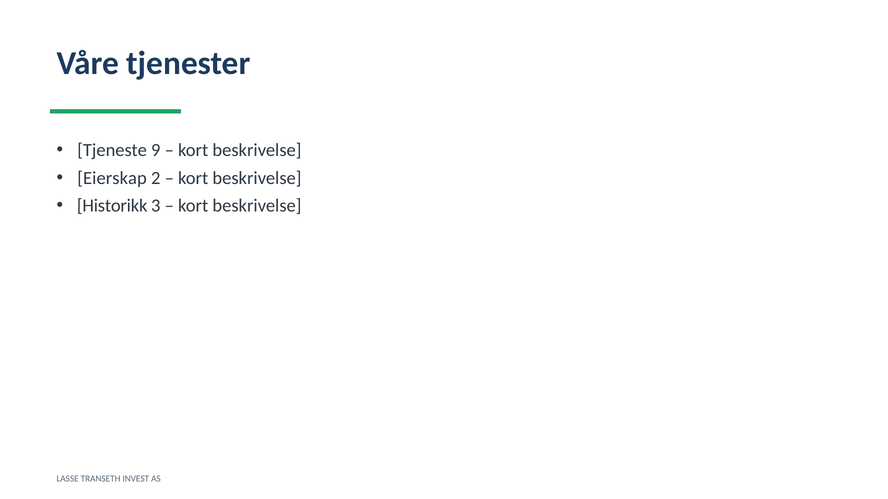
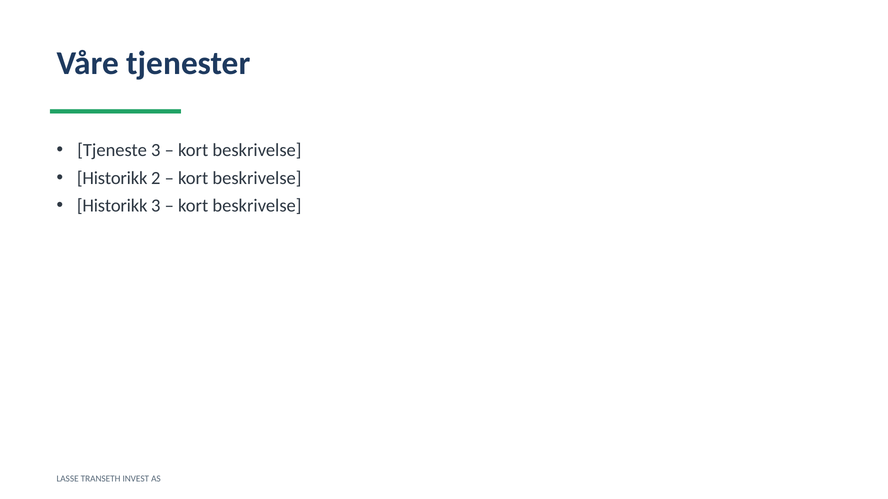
Tjeneste 9: 9 -> 3 (156, 150)
Eierskap: Eierskap -> Historikk (112, 178)
